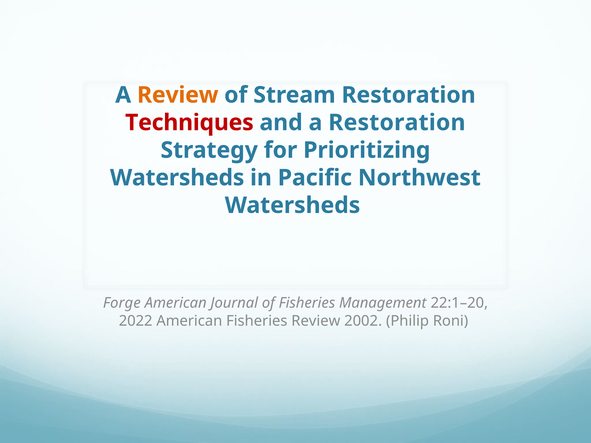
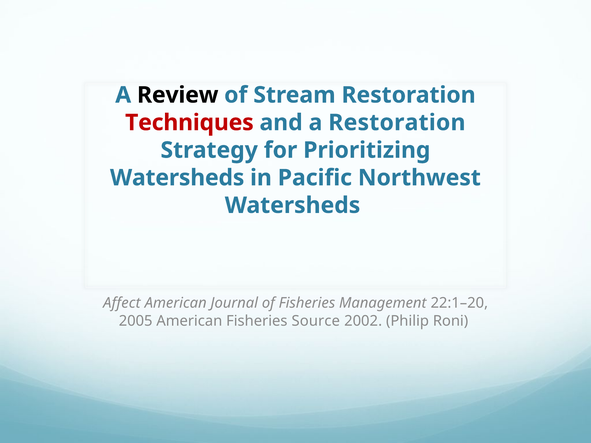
Review colour: orange -> black (178, 95)
Forge: Forge -> Affect (122, 303)
2022: 2022 -> 2005 (136, 321)
Fisheries Review: Review -> Source (316, 321)
